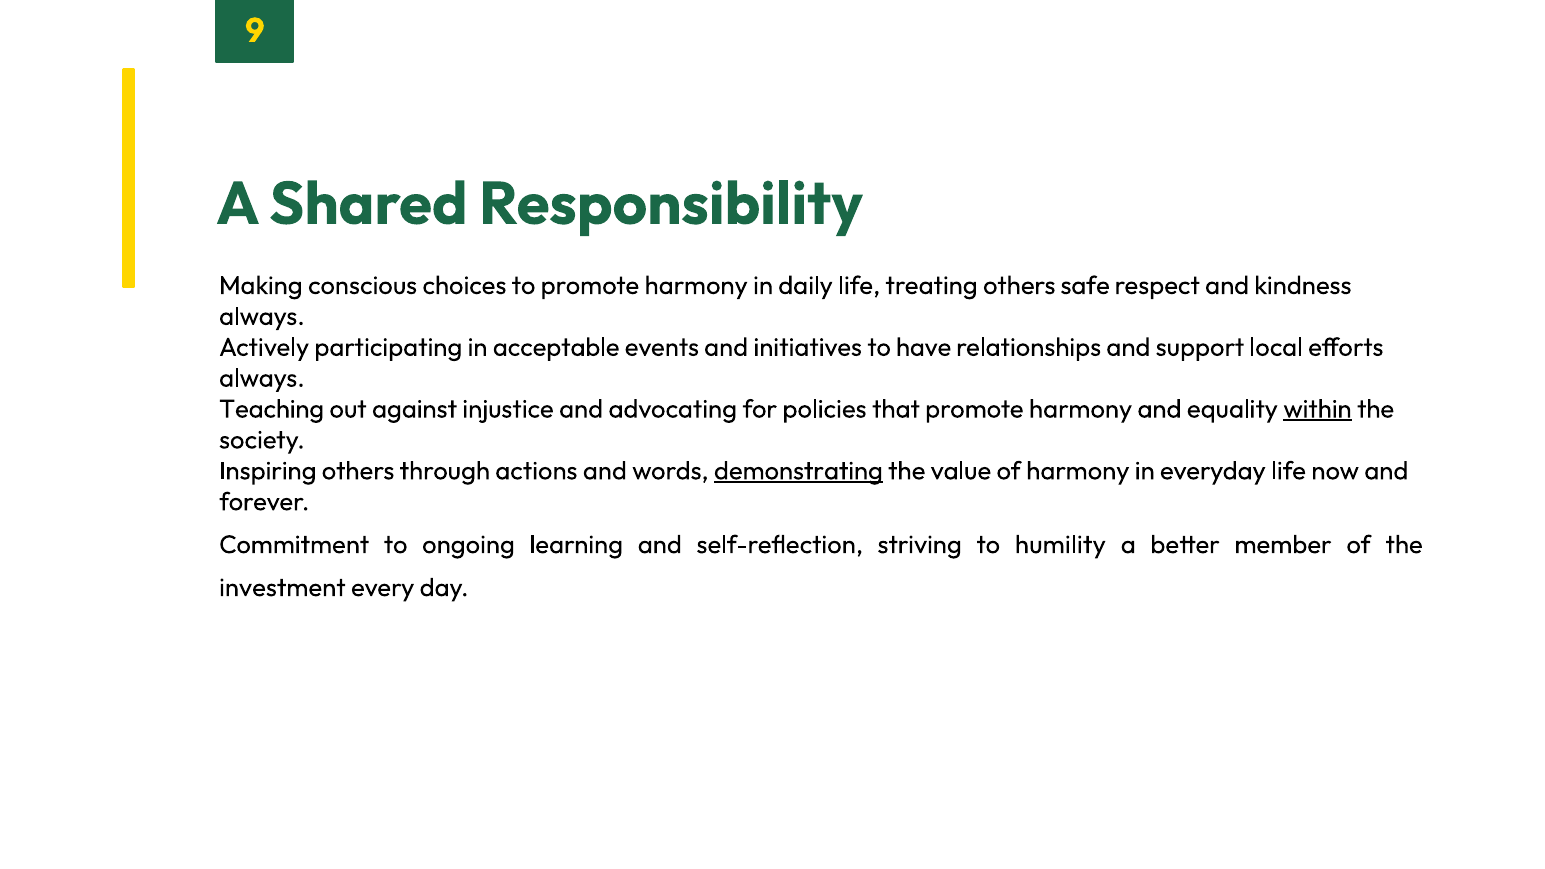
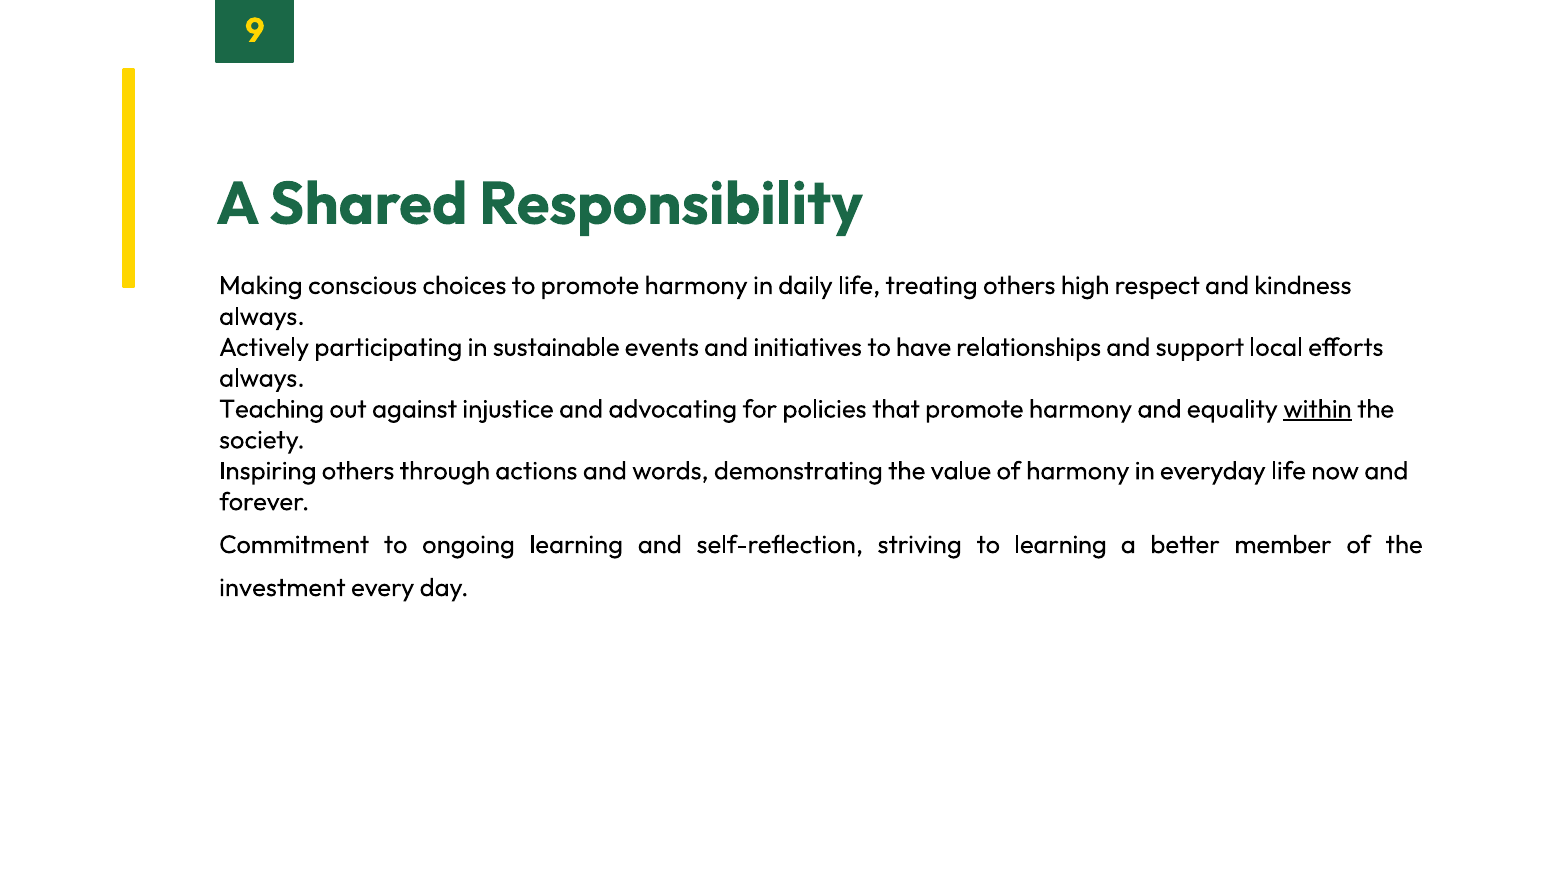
safe: safe -> high (1085, 286)
acceptable: acceptable -> sustainable (556, 347)
demonstrating underline: present -> none (798, 471)
to humility: humility -> learning (1061, 545)
